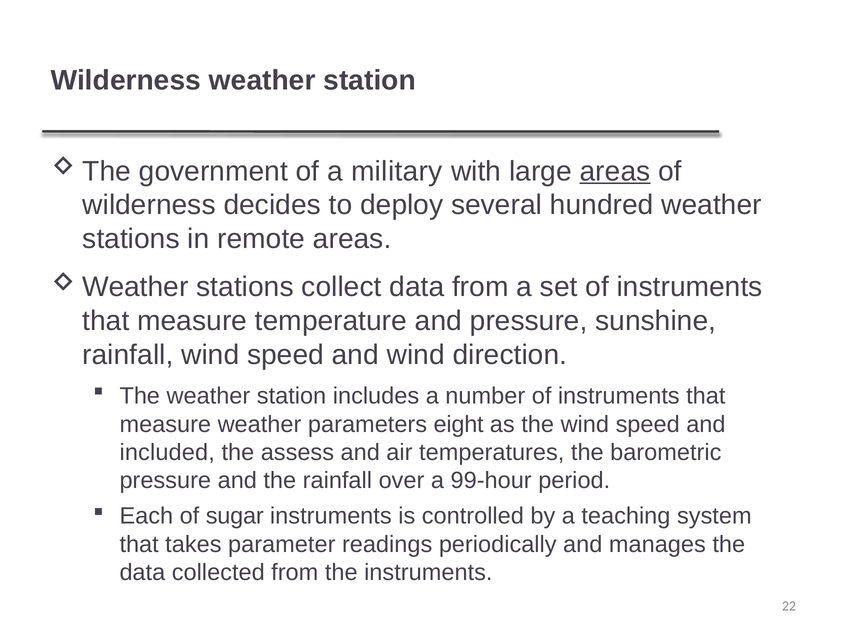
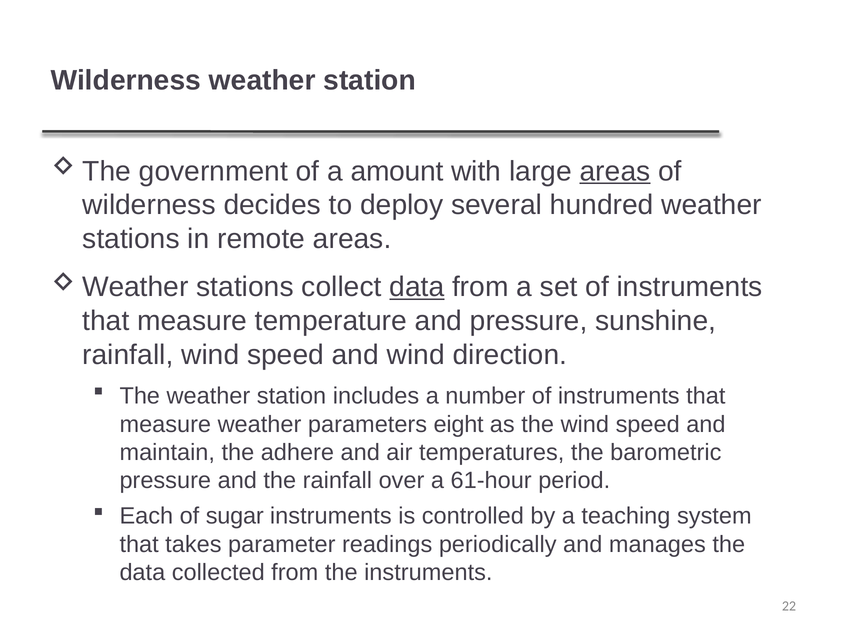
military: military -> amount (397, 171)
data underline: none -> present (417, 287)
included: included -> maintain (167, 453)
assess: assess -> adhere (297, 453)
99-hour: 99-hour -> 61-hour (491, 481)
